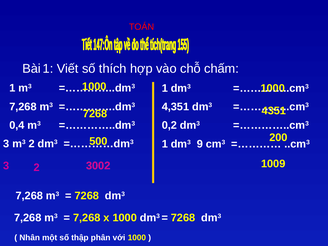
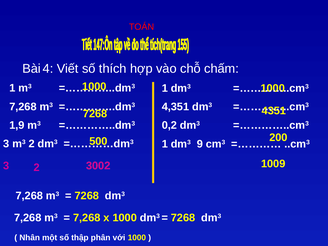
Bài 1: 1 -> 4 (48, 69)
0,4: 0,4 -> 1,9 (17, 125)
